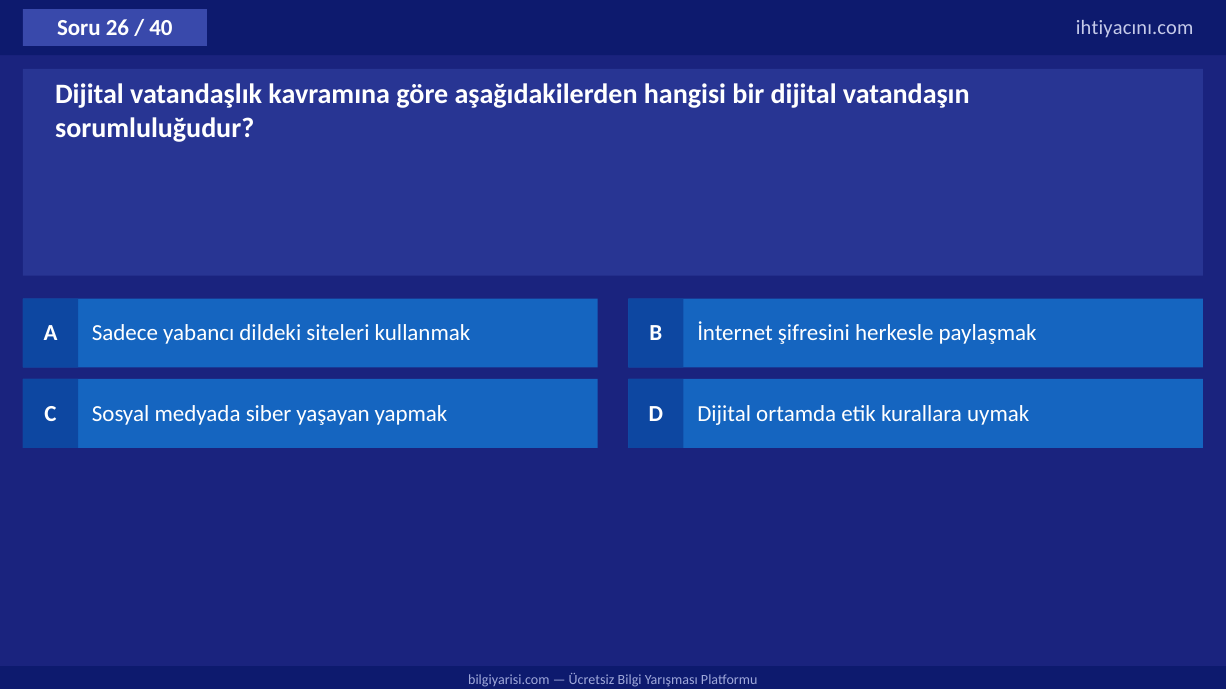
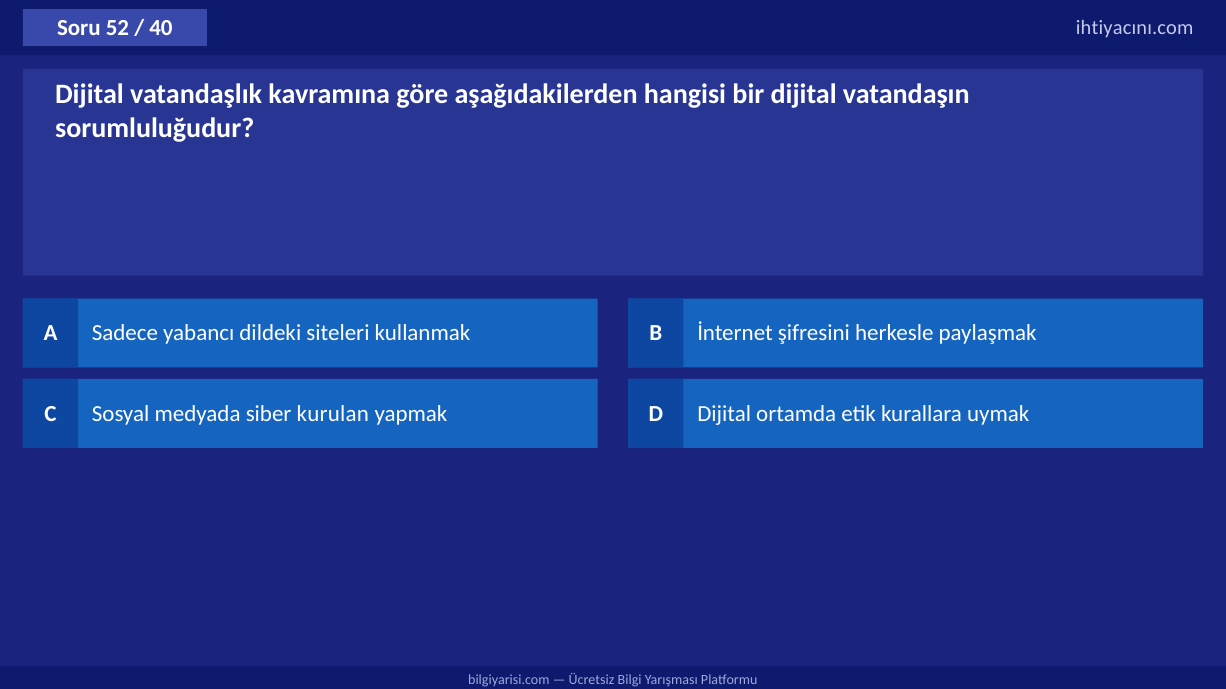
26: 26 -> 52 (117, 28)
yaşayan: yaşayan -> kurulan (333, 414)
